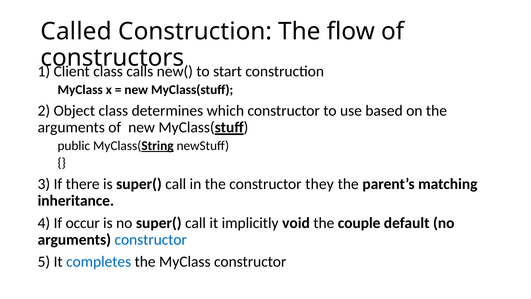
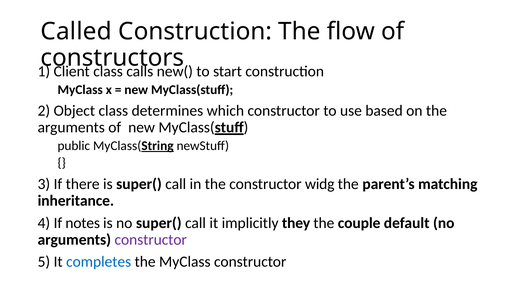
they: they -> widg (320, 184)
occur: occur -> notes (83, 223)
void: void -> they (296, 223)
constructor colour: blue -> purple (151, 239)
